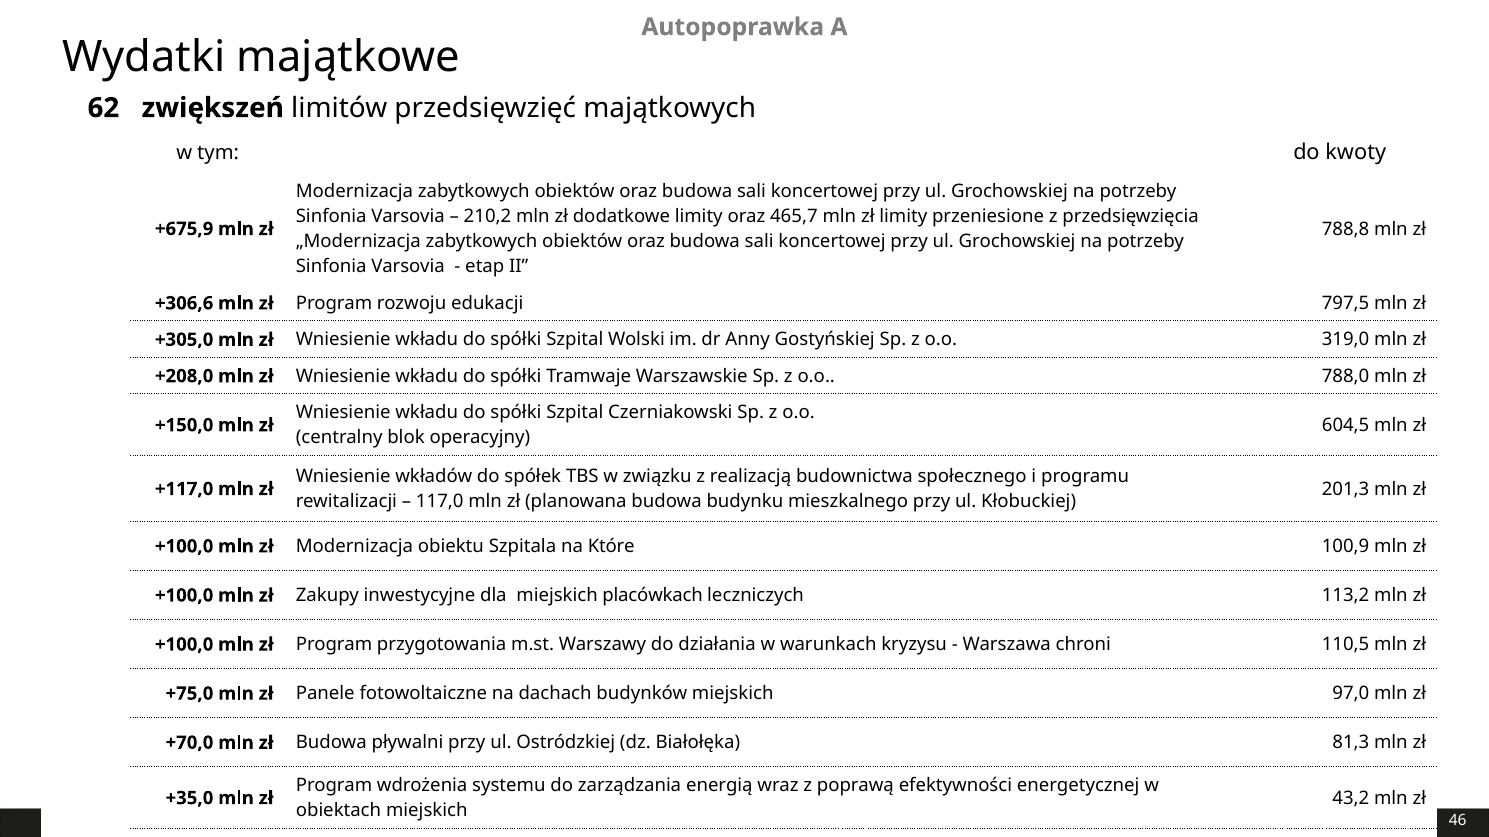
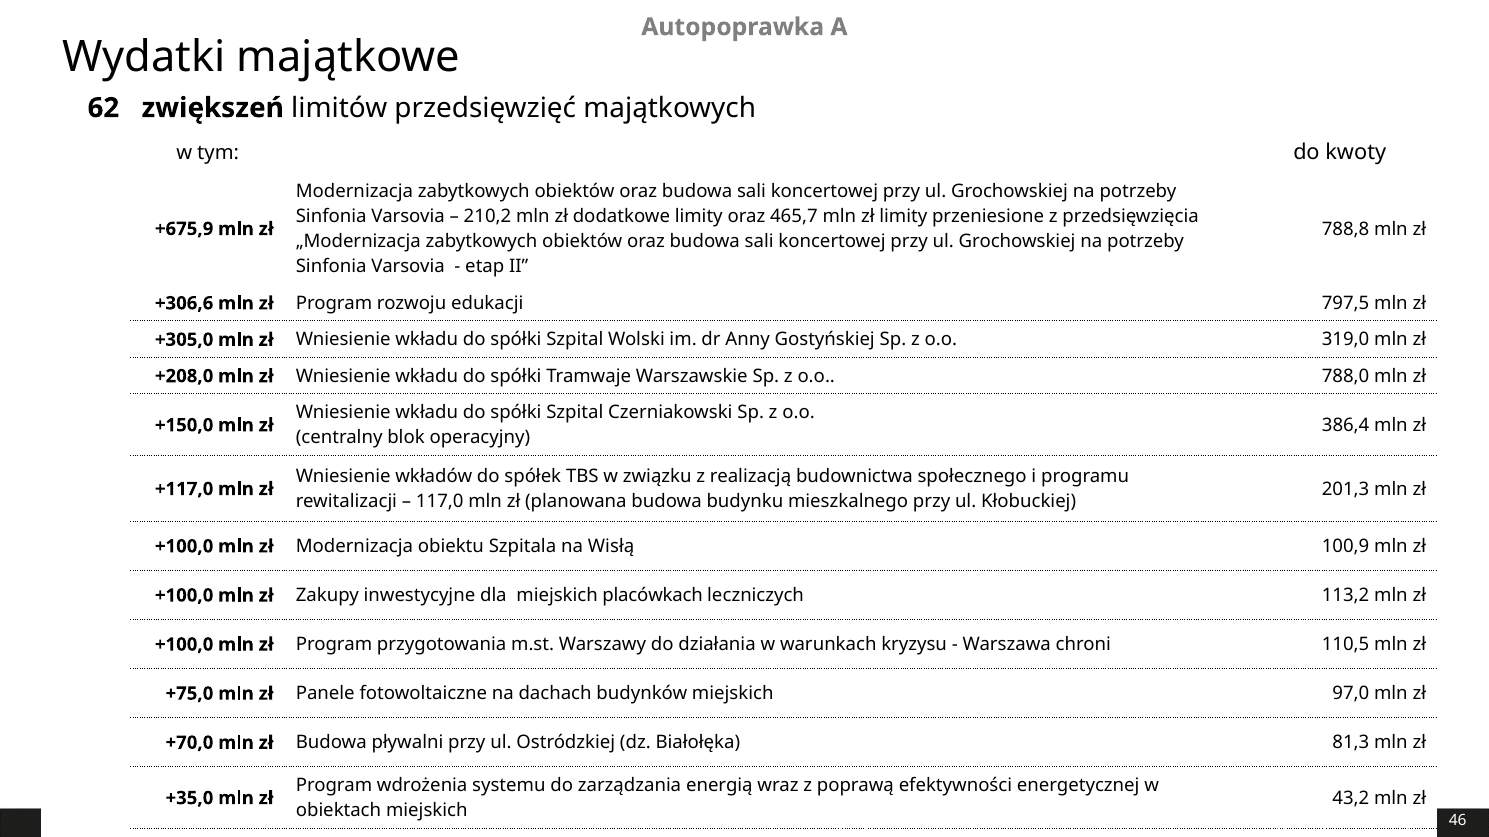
604,5: 604,5 -> 386,4 (1346, 425)
Które: Które -> Wisłą (611, 547)
